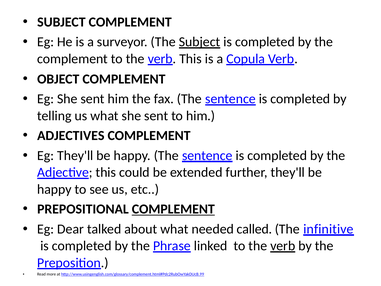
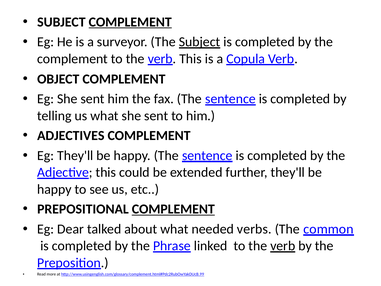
COMPLEMENT underline: none -> present (130, 22)
called: called -> verbs (254, 229)
infinitive: infinitive -> common (329, 229)
